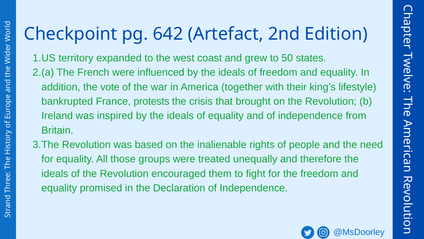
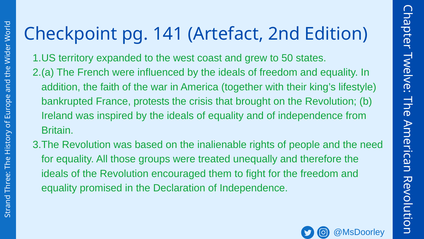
642: 642 -> 141 (168, 34)
vote: vote -> faith (110, 87)
